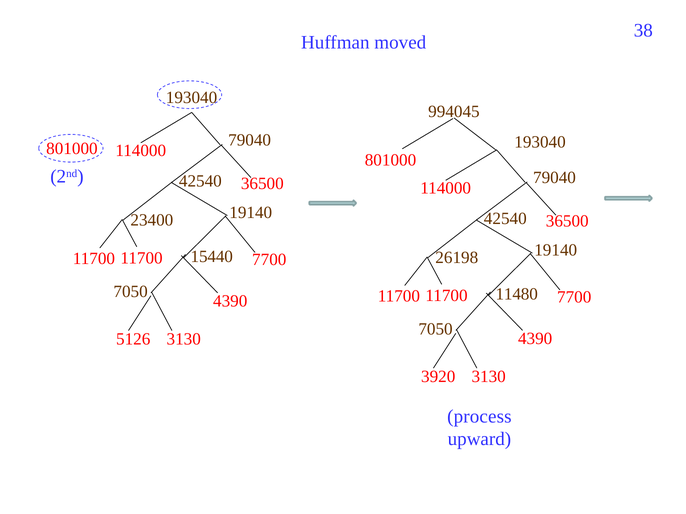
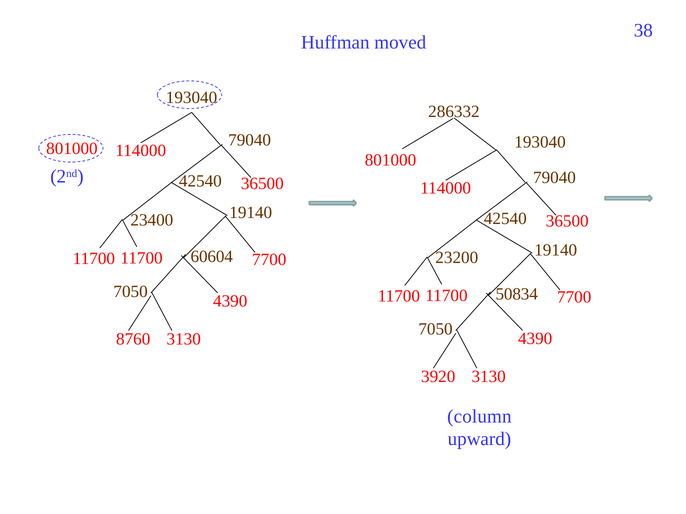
994045: 994045 -> 286332 (454, 111)
15440: 15440 -> 60604 (212, 257)
26198: 26198 -> 23200 (457, 258)
11480: 11480 -> 50834 (517, 294)
5126: 5126 -> 8760 (133, 340)
process: process -> column (479, 417)
